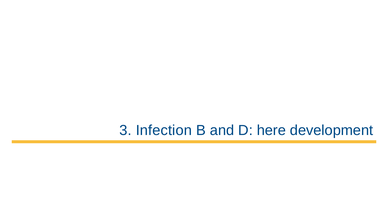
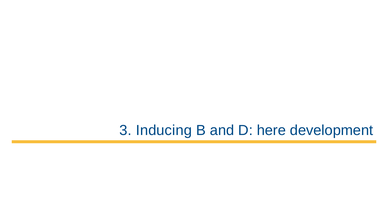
Infection: Infection -> Inducing (164, 130)
